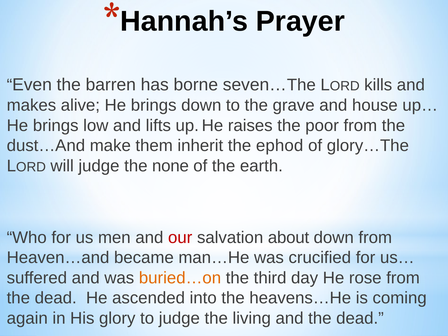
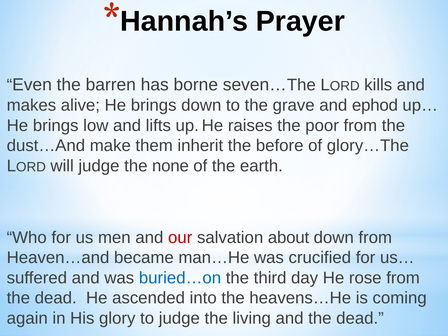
house: house -> ephod (375, 105)
ephod: ephod -> before (280, 146)
buried…on colour: orange -> blue (180, 278)
